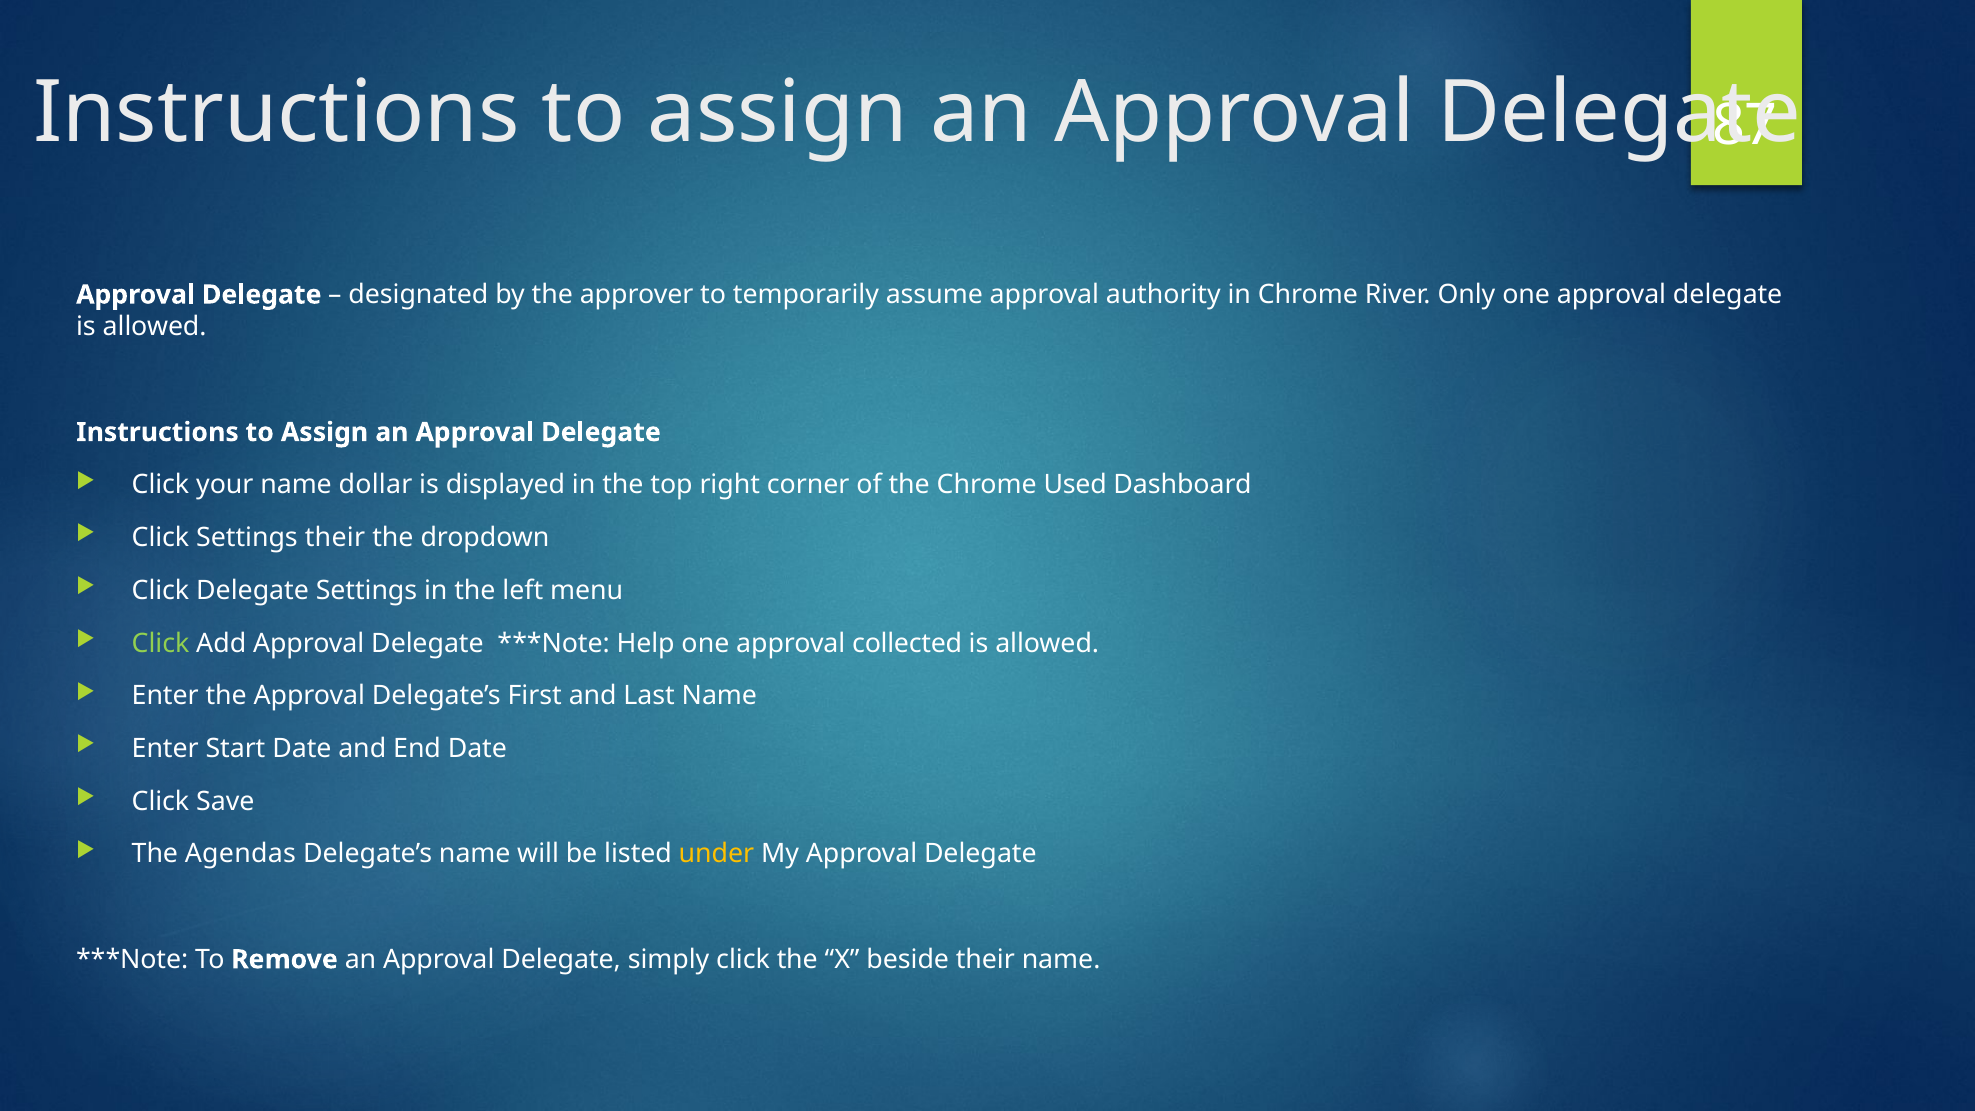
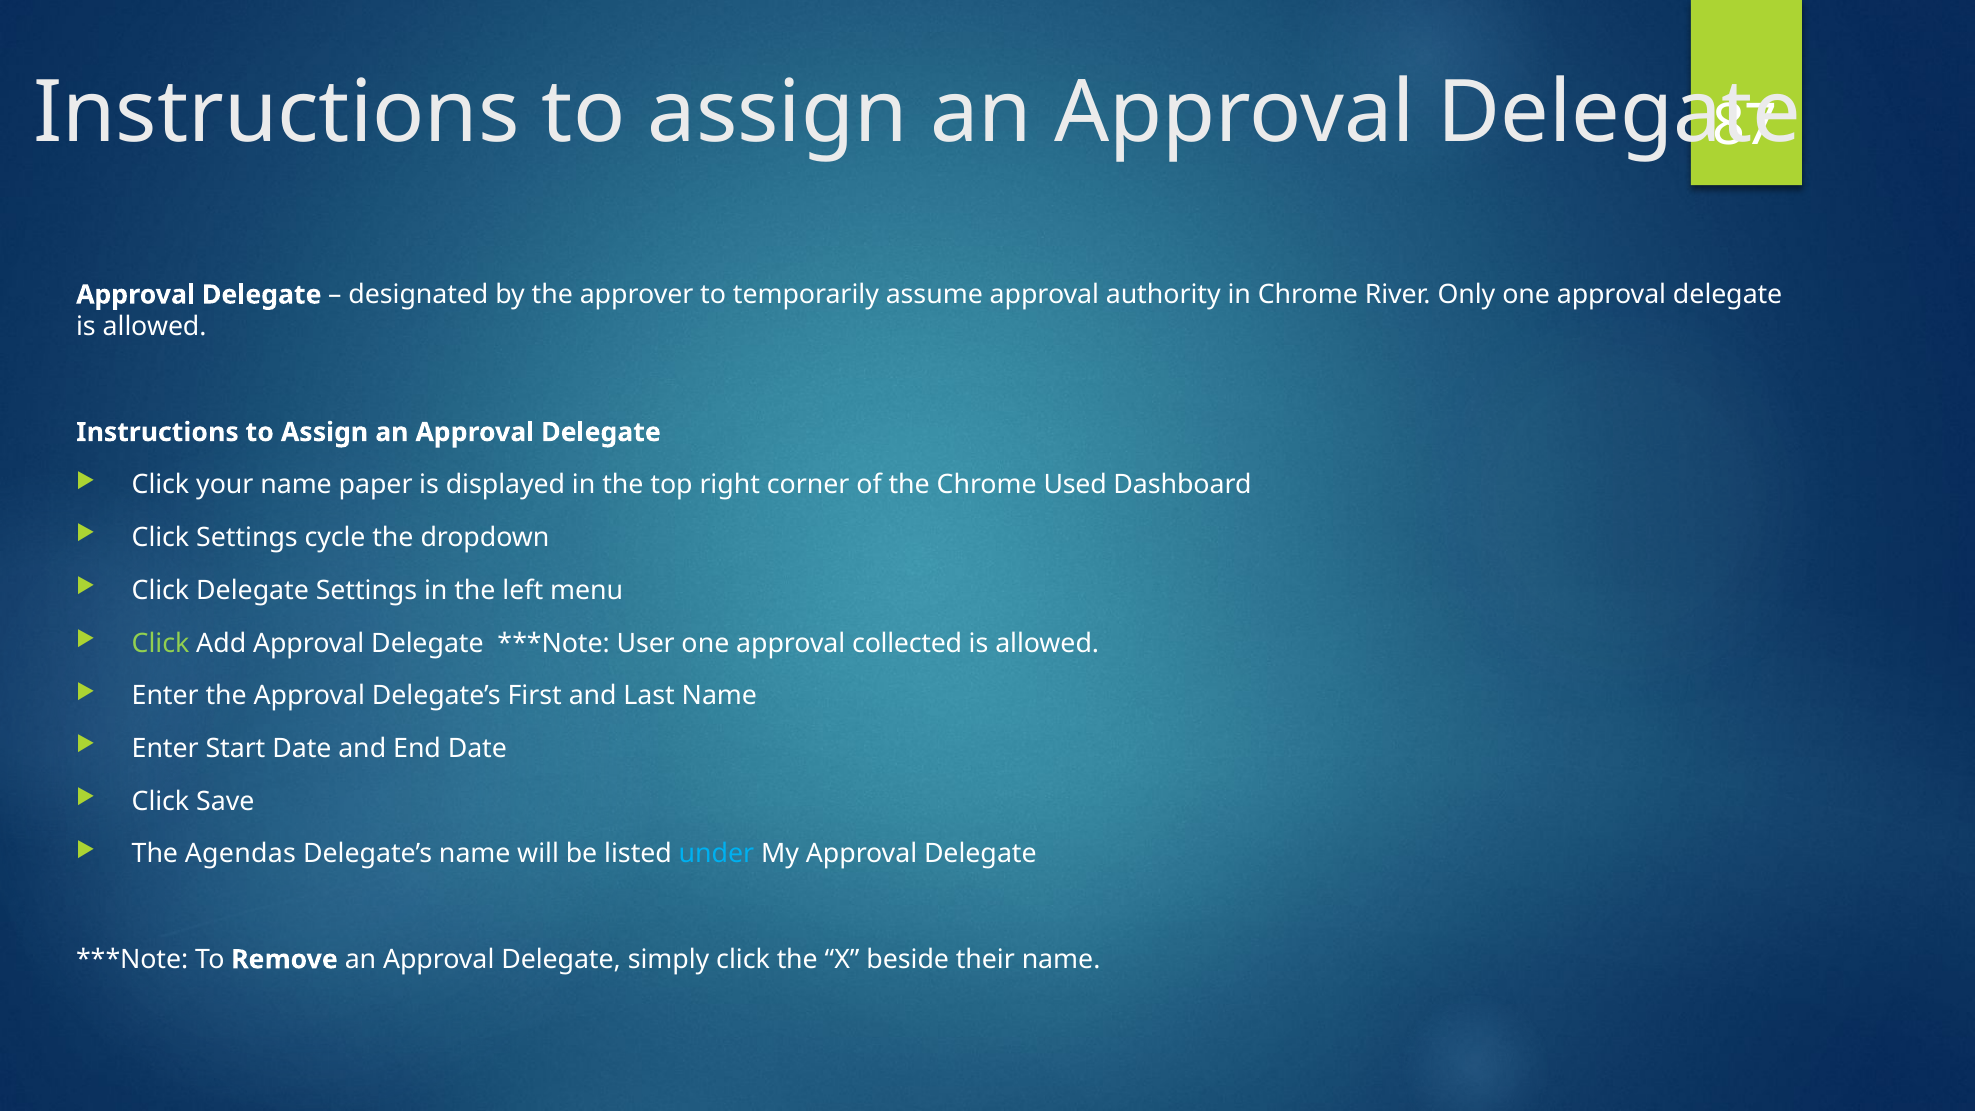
dollar: dollar -> paper (376, 485)
Settings their: their -> cycle (335, 538)
Help: Help -> User (646, 643)
under colour: yellow -> light blue (716, 854)
